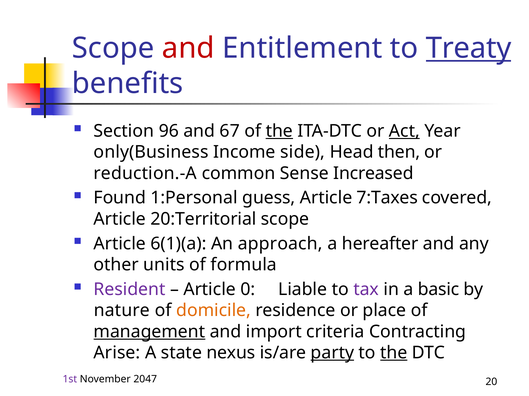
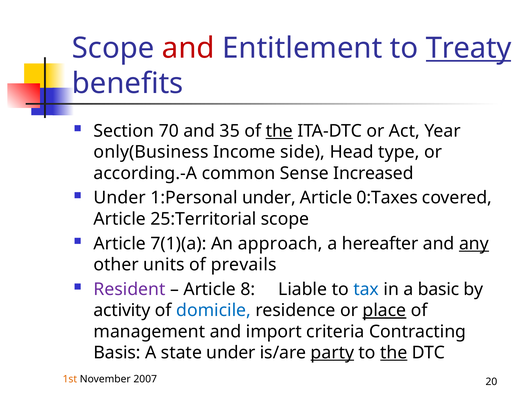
96: 96 -> 70 (169, 131)
67: 67 -> 35 (230, 131)
Act underline: present -> none (404, 131)
then: then -> type (399, 152)
reduction.-A: reduction.-A -> according.-A (145, 174)
Found: Found -> Under (120, 198)
1:Personal guess: guess -> under (269, 198)
7:Taxes: 7:Taxes -> 0:Taxes (387, 198)
20:Territorial: 20:Territorial -> 25:Territorial (203, 219)
6(1)(a: 6(1)(a -> 7(1)(a (178, 244)
any underline: none -> present (474, 244)
formula: formula -> prevails (244, 265)
0: 0 -> 8 (248, 290)
tax colour: purple -> blue (366, 290)
nature: nature -> activity (122, 311)
domicile colour: orange -> blue (214, 311)
place underline: none -> present (384, 311)
management underline: present -> none (149, 332)
Arise: Arise -> Basis (117, 353)
state nexus: nexus -> under (231, 353)
1st colour: purple -> orange (70, 380)
2047: 2047 -> 2007 (145, 380)
